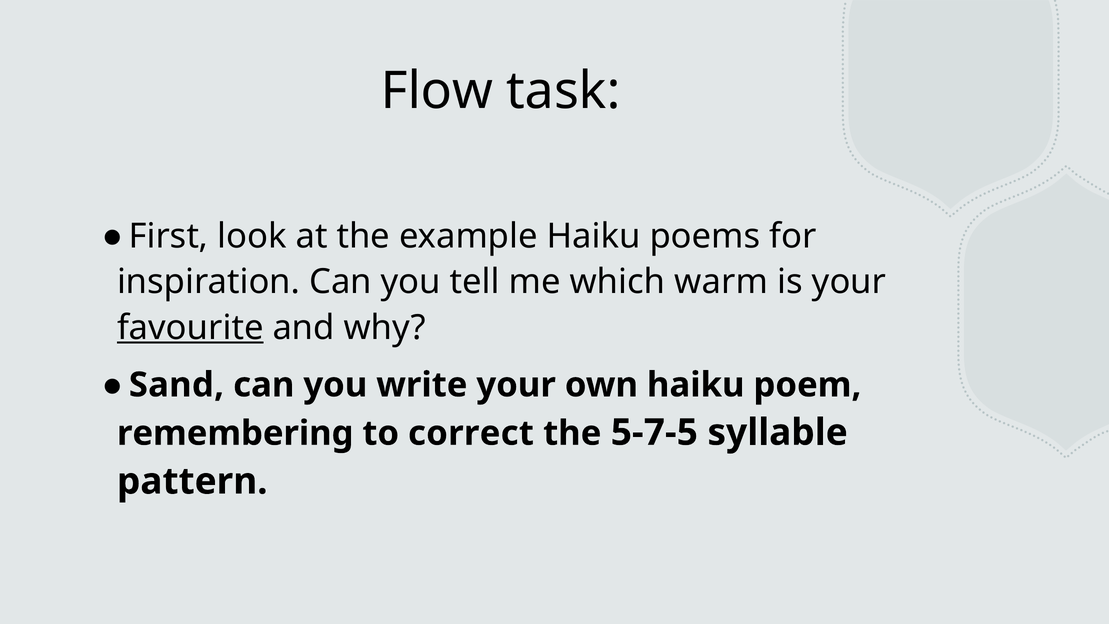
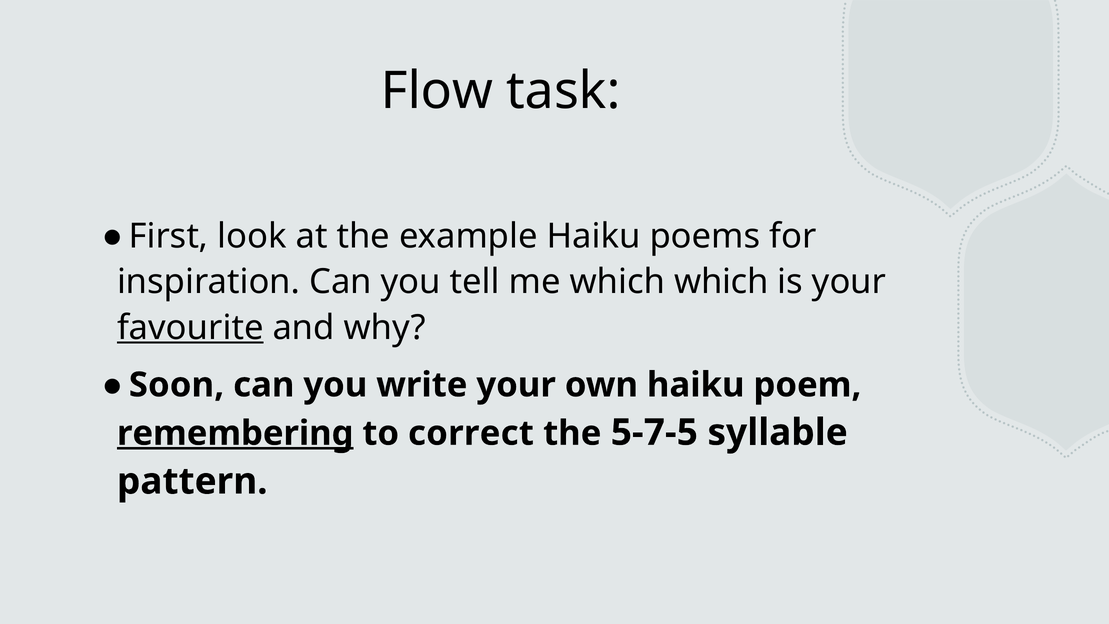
which warm: warm -> which (722, 282)
Sand: Sand -> Soon (176, 385)
remembering underline: none -> present (235, 433)
